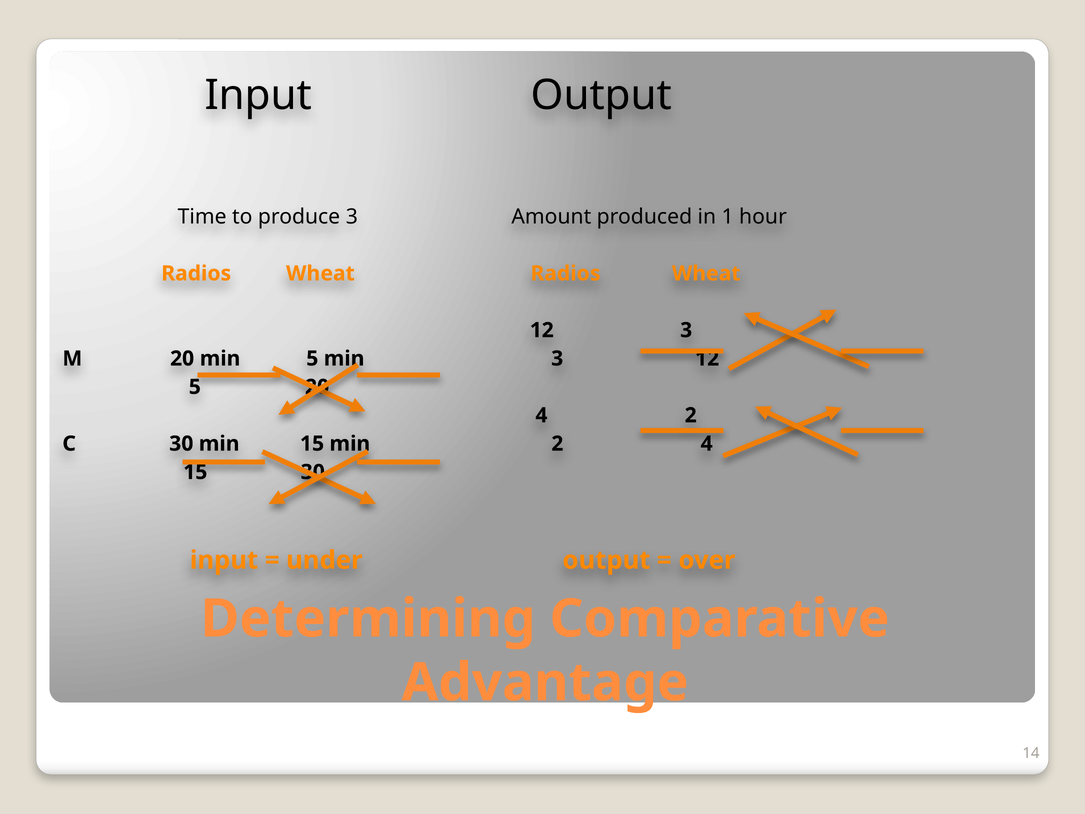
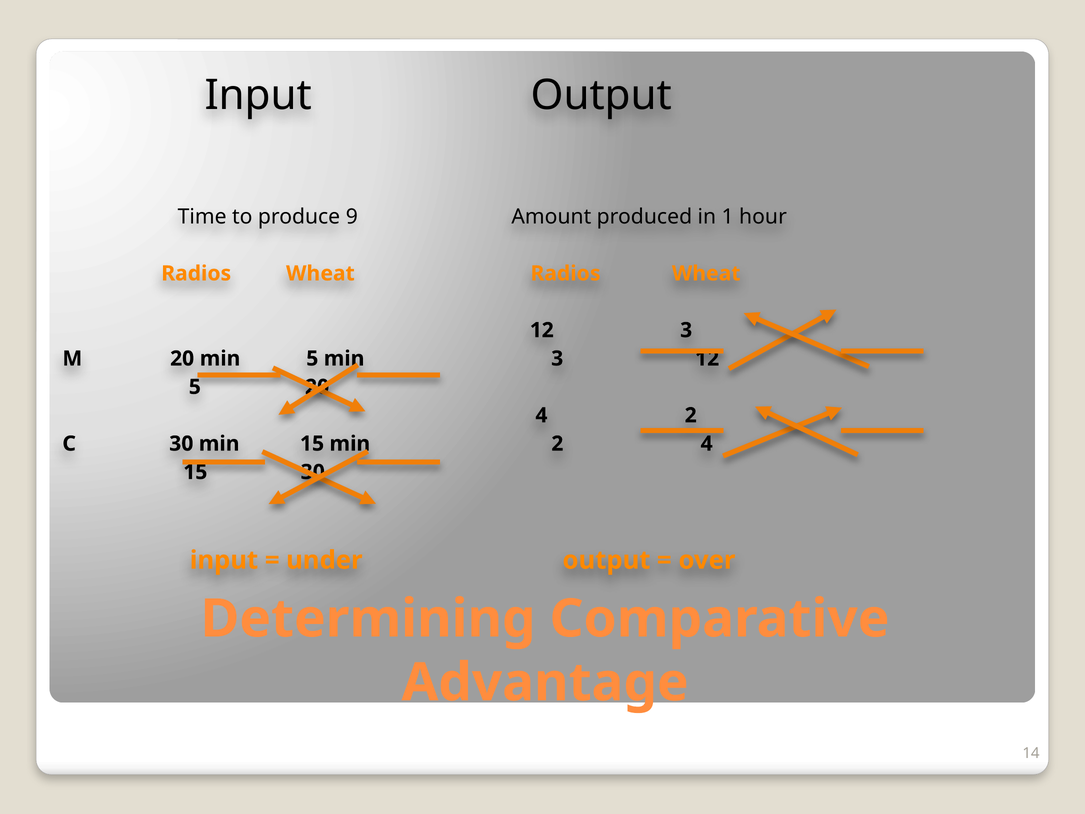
produce 3: 3 -> 9 (352, 217)
